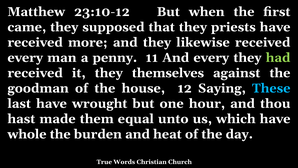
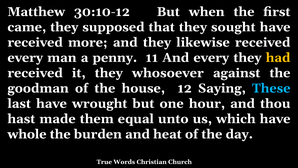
23:10-12: 23:10-12 -> 30:10-12 (102, 12)
priests: priests -> sought (233, 27)
had colour: light green -> yellow (278, 58)
themselves: themselves -> whosoever (168, 73)
